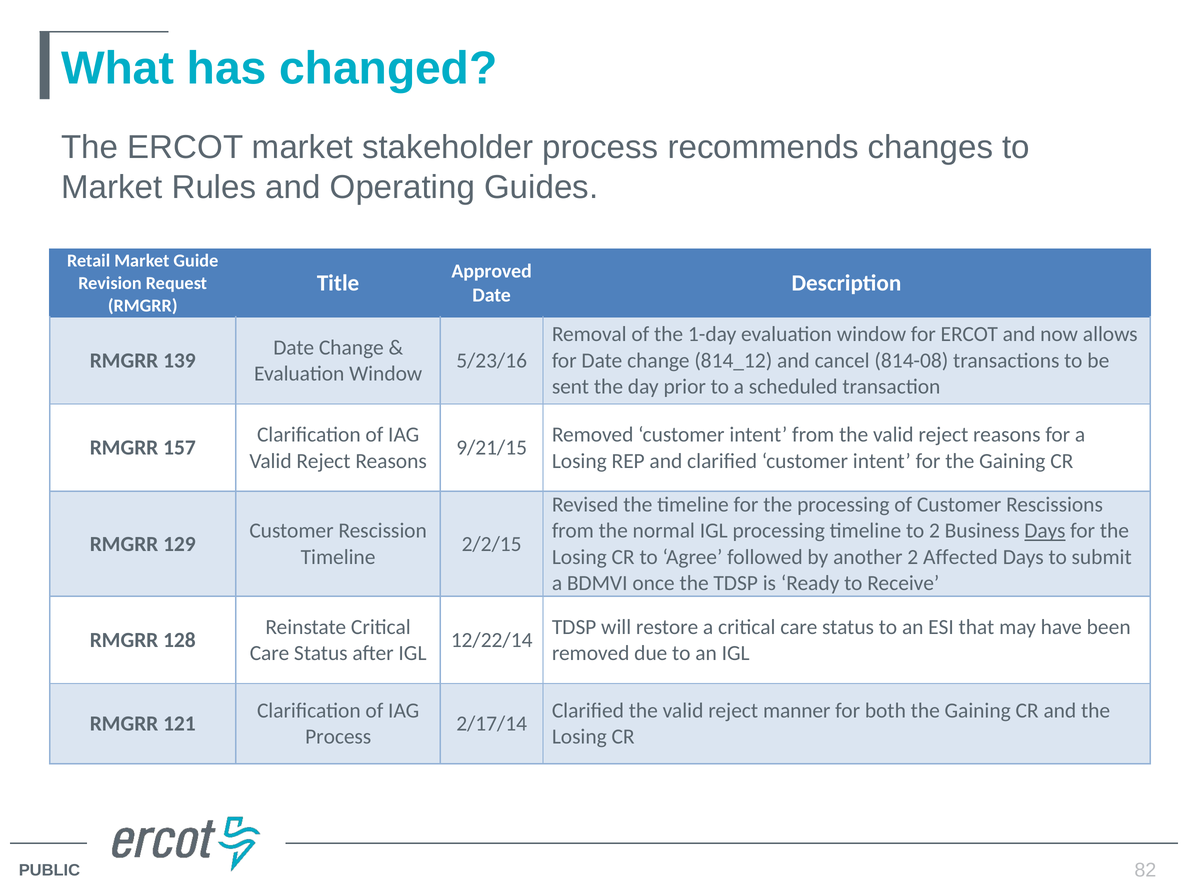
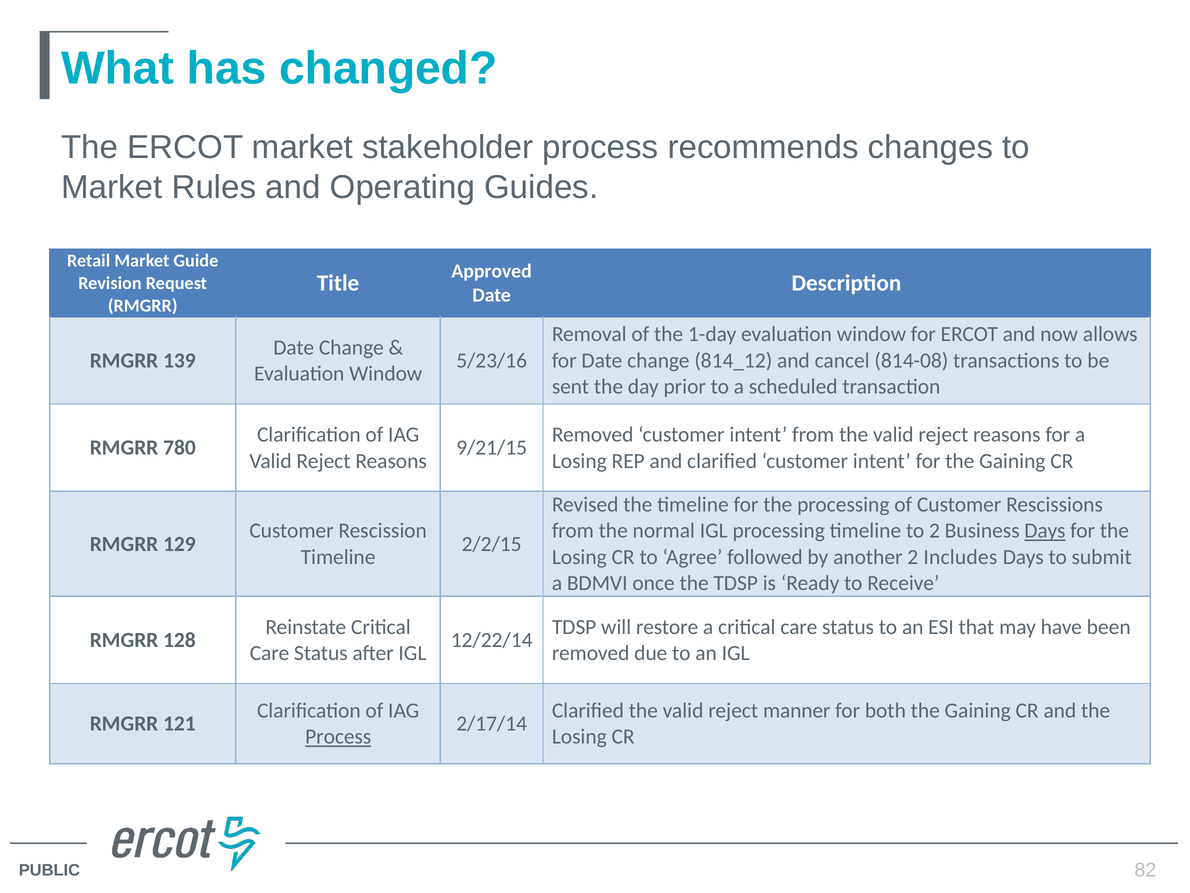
157: 157 -> 780 (179, 448)
Affected: Affected -> Includes (960, 557)
Process underline: none -> present (338, 736)
